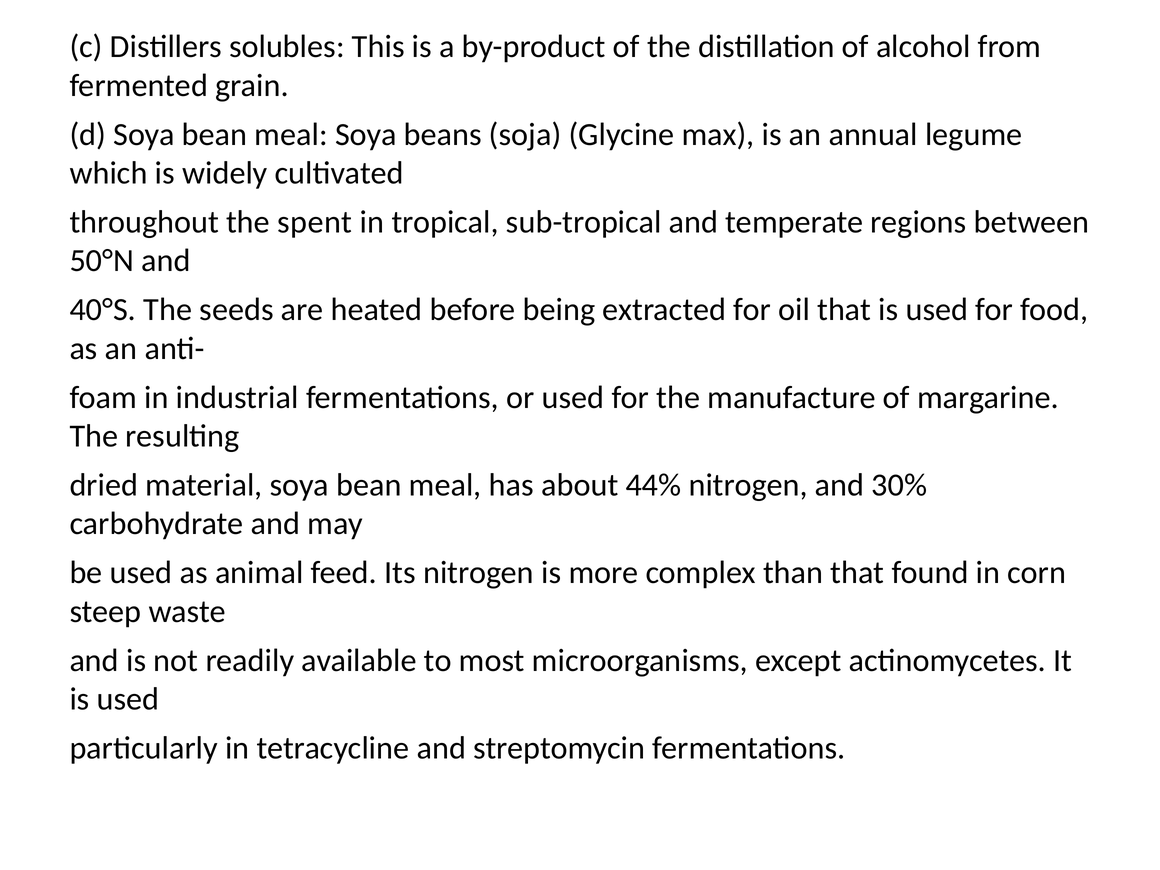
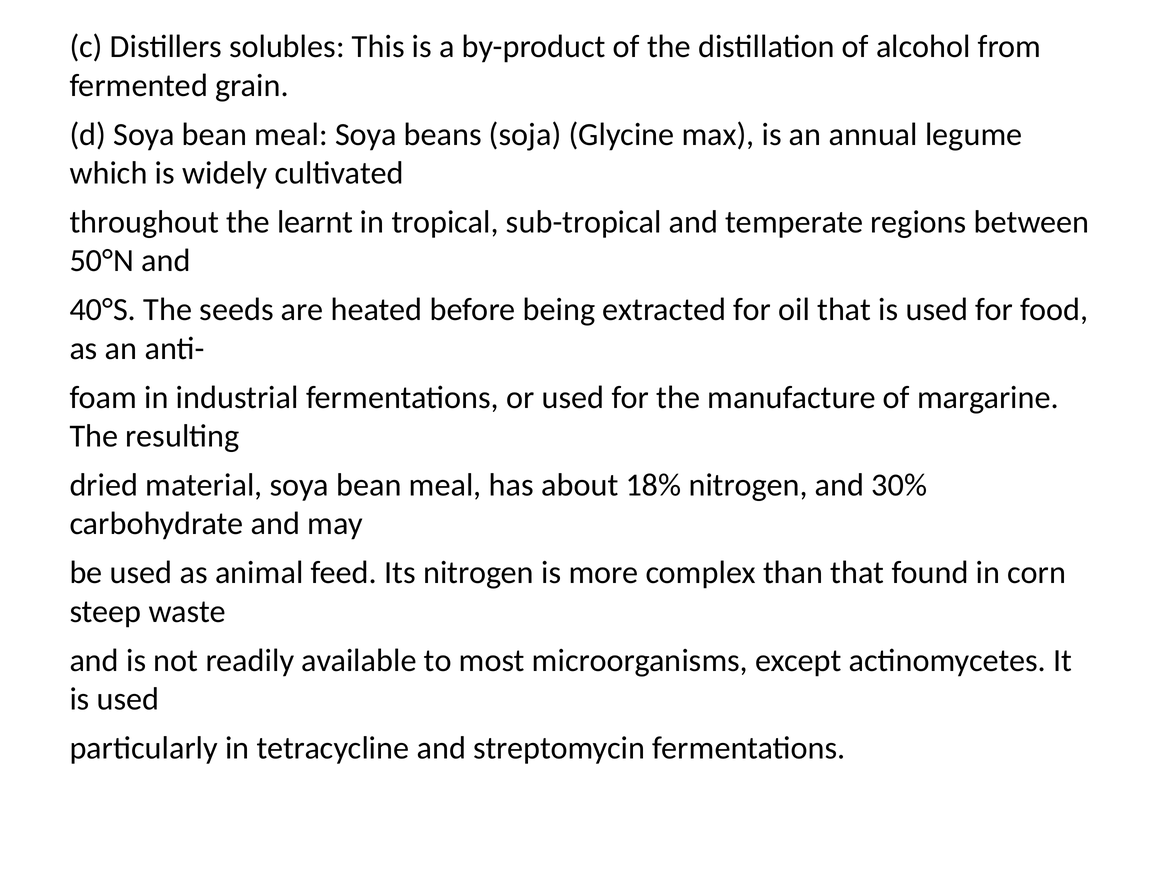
spent: spent -> learnt (315, 222)
44%: 44% -> 18% (653, 485)
